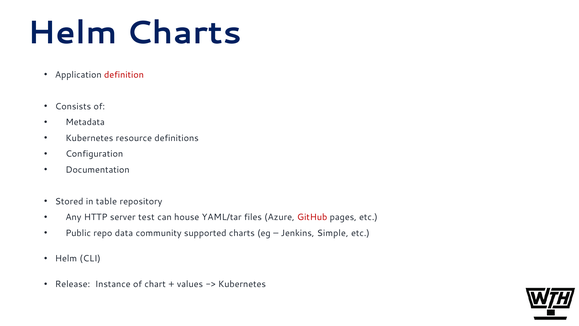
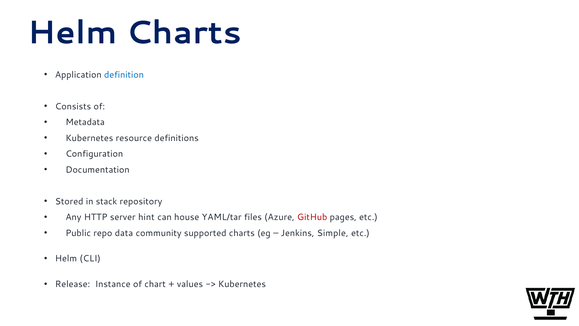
definition colour: red -> blue (124, 75)
table: table -> stack (107, 201)
test: test -> hint (146, 217)
